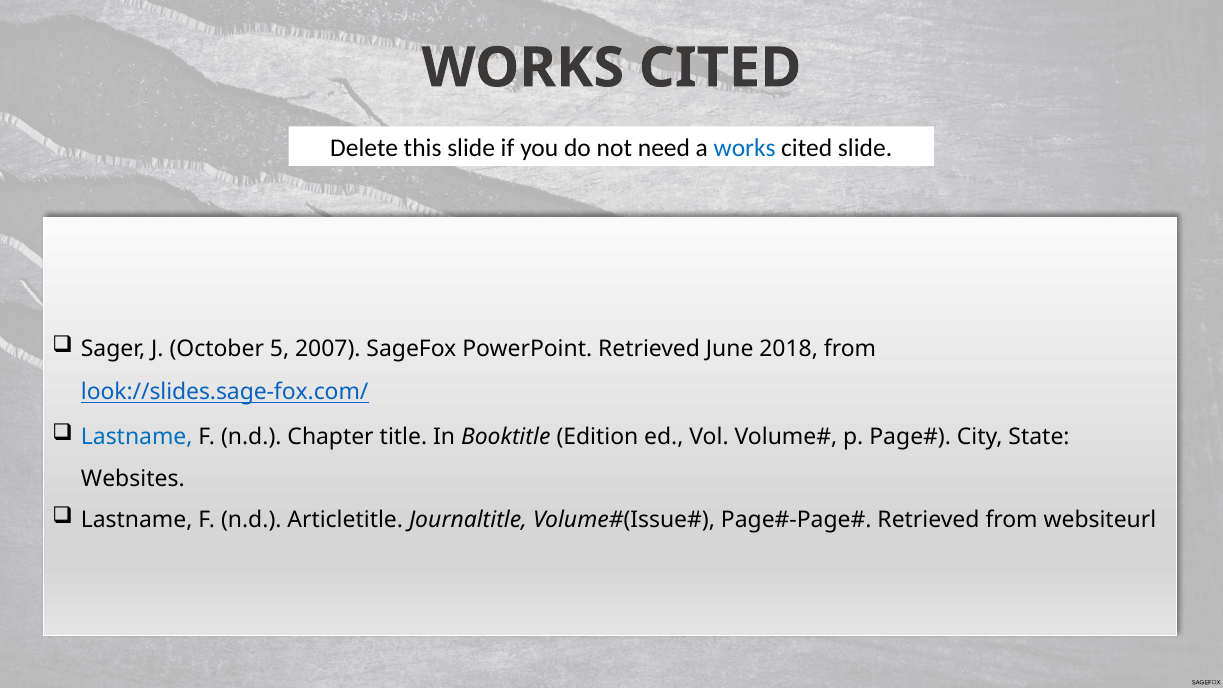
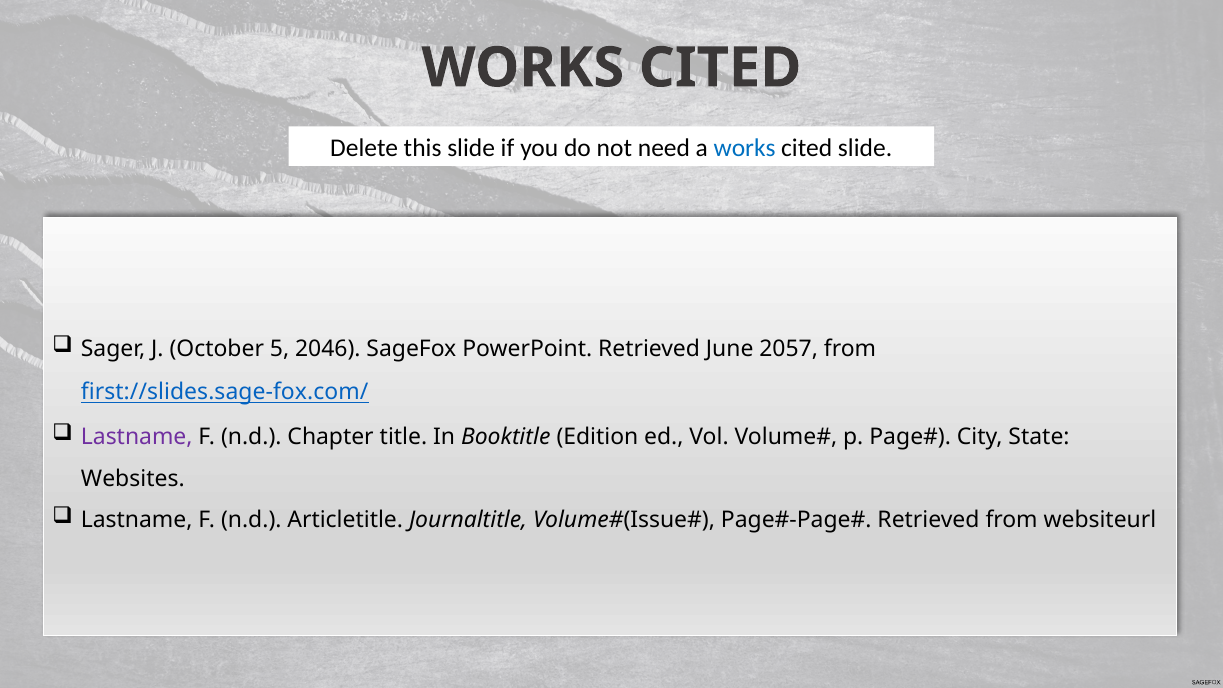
2007: 2007 -> 2046 (328, 349)
2018: 2018 -> 2057 (789, 349)
look://slides.sage-fox.com/: look://slides.sage-fox.com/ -> first://slides.sage-fox.com/ (225, 392)
Lastname colour: blue -> purple (137, 437)
